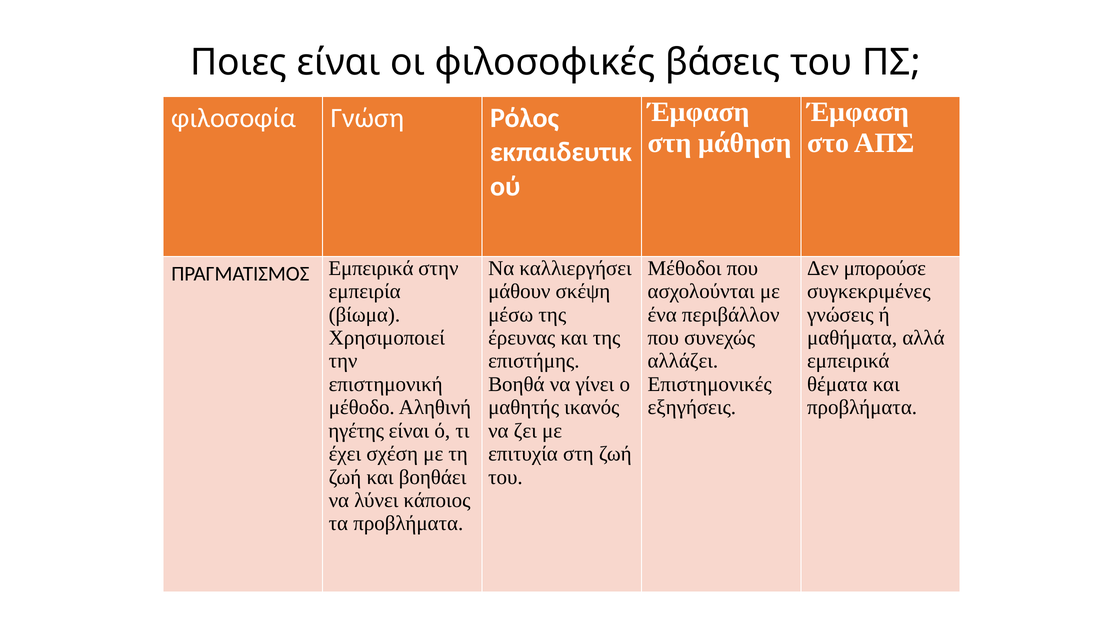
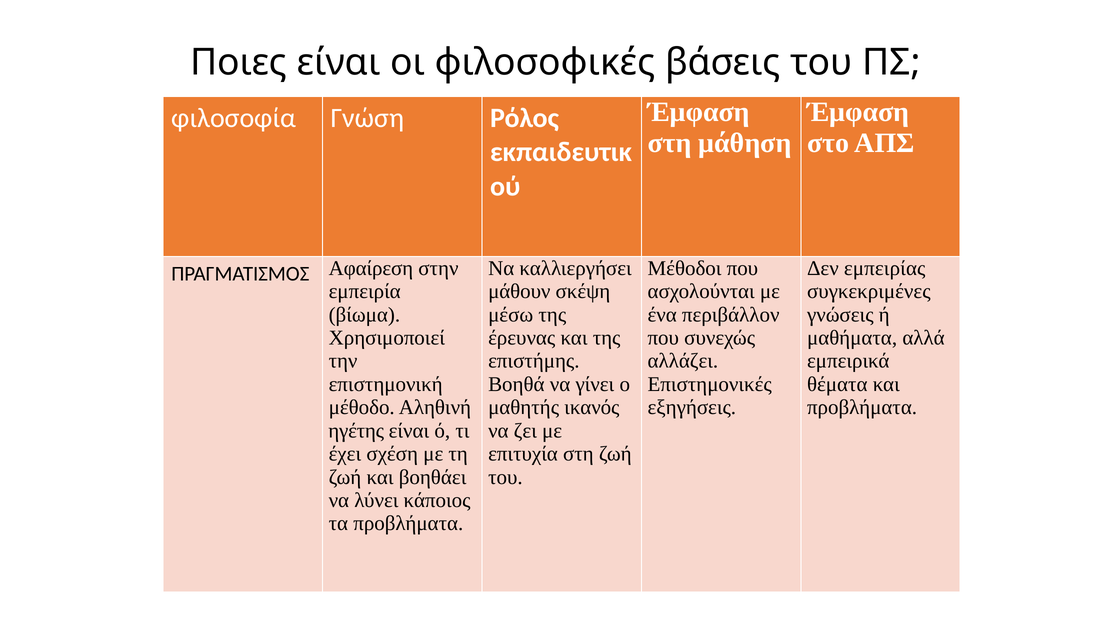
μπορούσε: μπορούσε -> εμπειρίας (885, 268)
ΠΡΑΓΜΑΤΙΣΜΟΣ Εμπειρικά: Εμπειρικά -> Αφαίρεση (371, 268)
